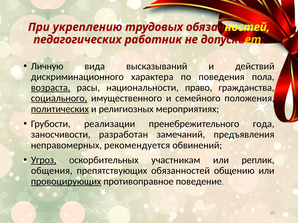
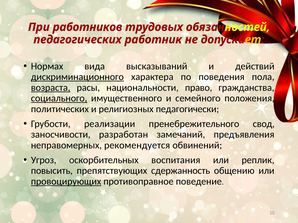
укреплению: укреплению -> работников (87, 27)
Личную: Личную -> Нормах (47, 66)
дискриминационного underline: none -> present (77, 77)
политических underline: present -> none (60, 109)
мероприятиях: мероприятиях -> педагогически (187, 109)
года: года -> свод (264, 124)
Угроз underline: present -> none (44, 160)
участникам: участникам -> воспитания (176, 160)
общения: общения -> повысить (52, 171)
препятствующих обязанностей: обязанностей -> сдержанность (181, 171)
